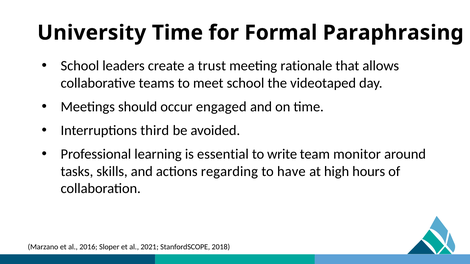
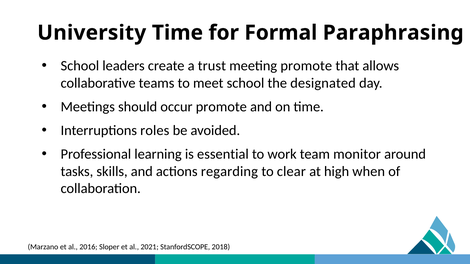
meeting rationale: rationale -> promote (306, 66)
videotaped: videotaped -> designated (323, 83)
occur engaged: engaged -> promote (221, 107)
third: third -> roles (155, 131)
write: write -> work (282, 154)
have: have -> clear (291, 172)
hours: hours -> when (369, 172)
